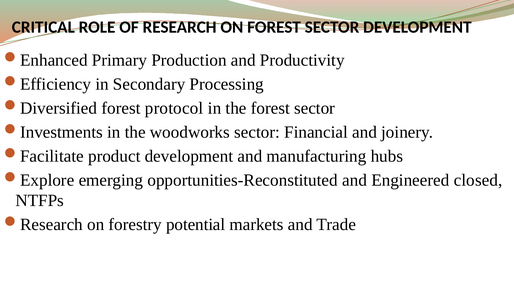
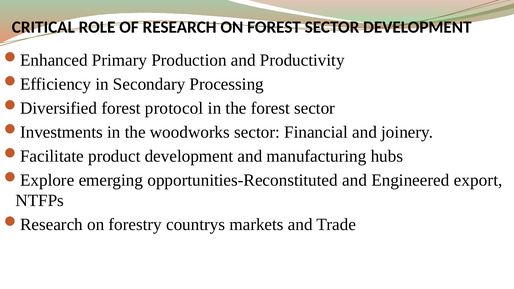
closed: closed -> export (478, 180)
potential: potential -> countrys (196, 225)
